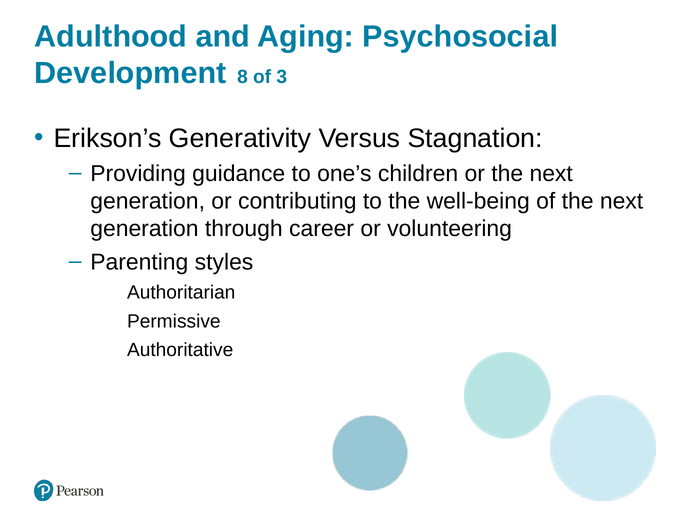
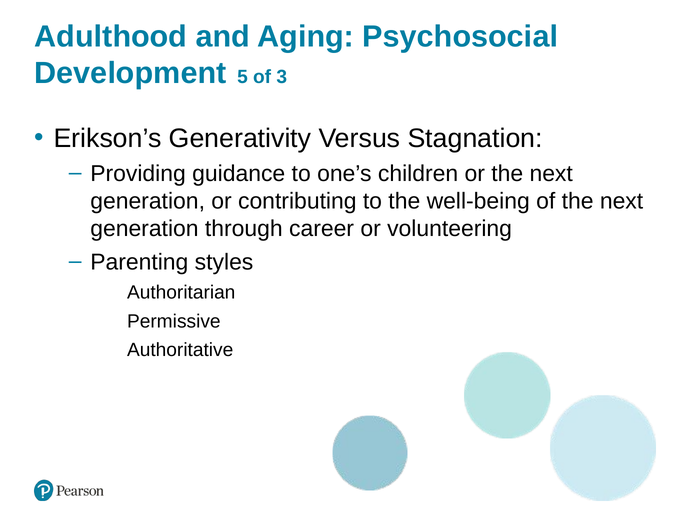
8: 8 -> 5 (242, 77)
